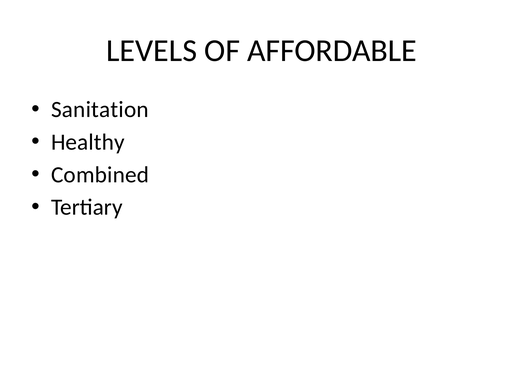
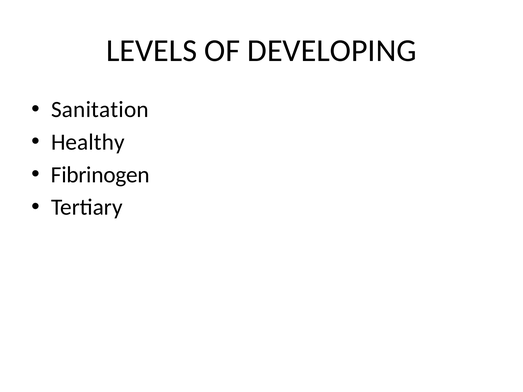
AFFORDABLE: AFFORDABLE -> DEVELOPING (332, 51)
Combined: Combined -> Fibrinogen (100, 175)
